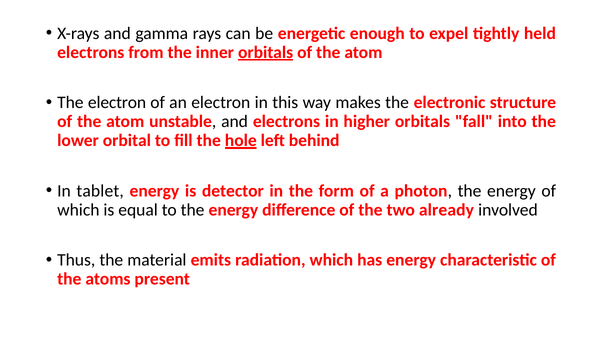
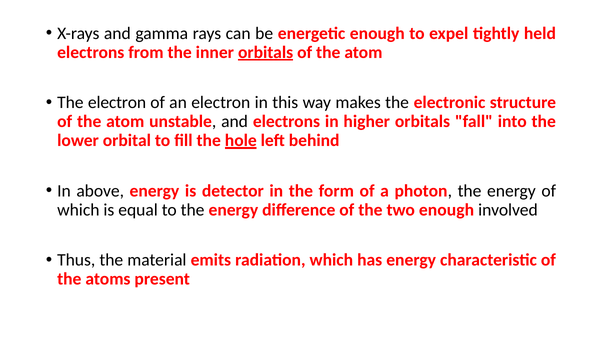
tablet: tablet -> above (100, 191)
two already: already -> enough (446, 210)
